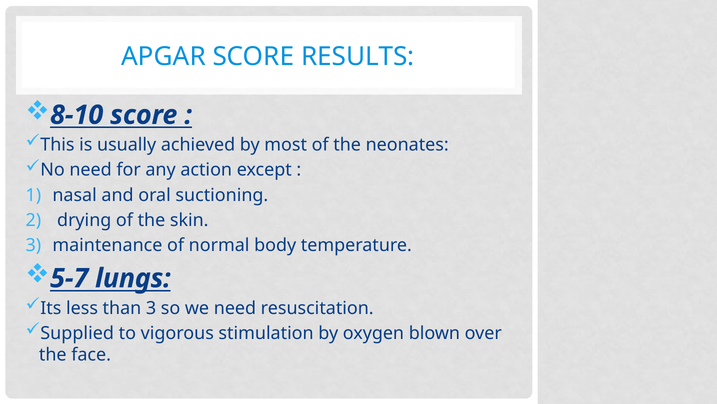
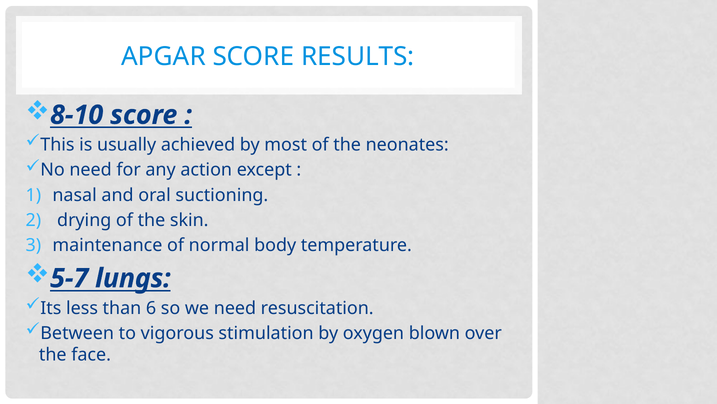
than 3: 3 -> 6 (151, 308)
Supplied: Supplied -> Between (77, 333)
